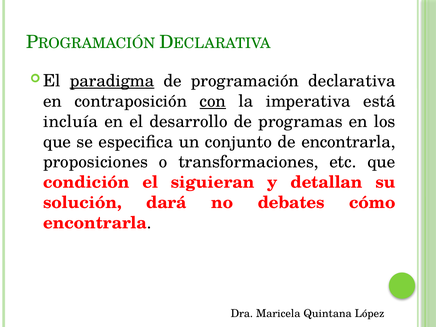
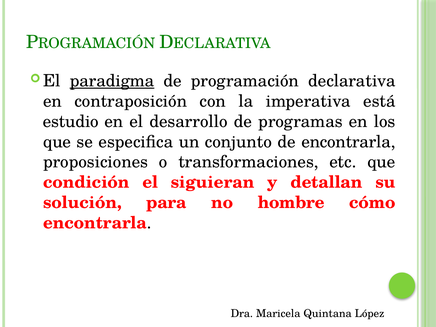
con underline: present -> none (213, 101)
incluía: incluía -> estudio (71, 121)
dará: dará -> para (166, 203)
debates: debates -> hombre (291, 203)
